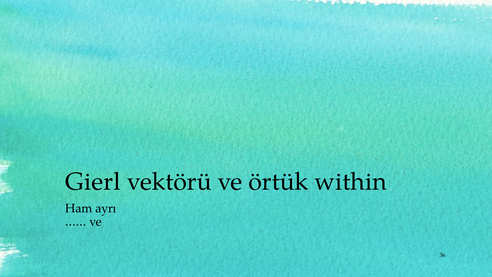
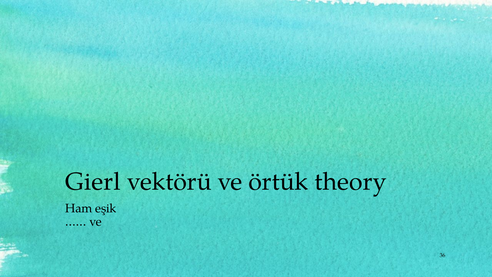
within: within -> theory (350, 182)
ayrı: ayrı -> eşik (106, 208)
